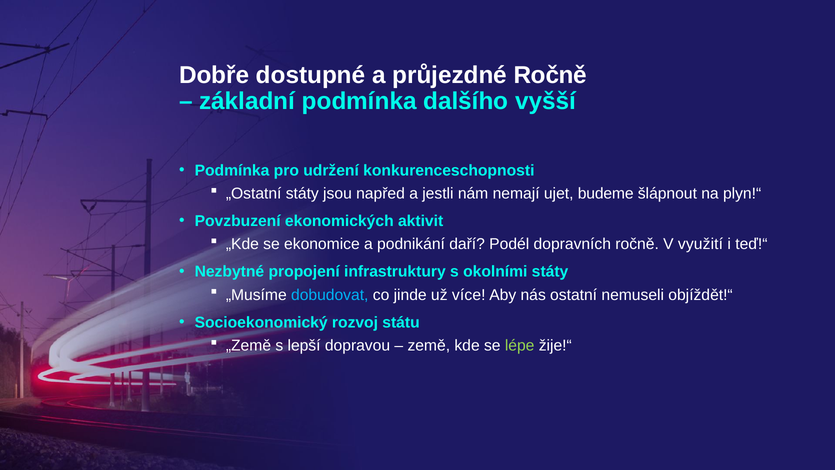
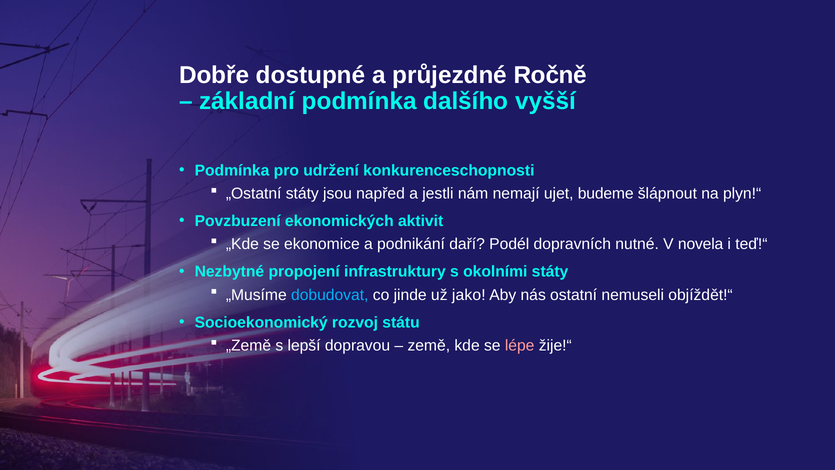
dopravních ročně: ročně -> nutné (637, 244)
využití: využití -> novela (701, 244)
více: více -> jako (469, 295)
lépe colour: light green -> pink (520, 345)
